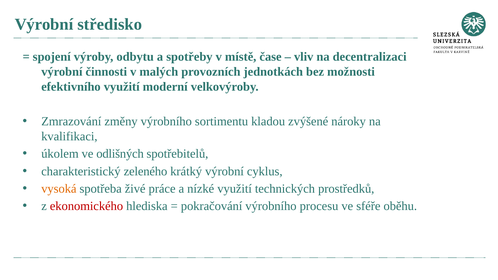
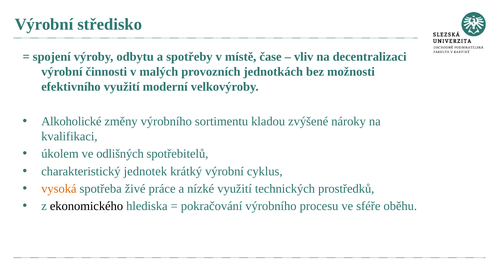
Zmrazování: Zmrazování -> Alkoholické (71, 122)
zeleného: zeleného -> jednotek (145, 171)
ekonomického colour: red -> black (86, 206)
